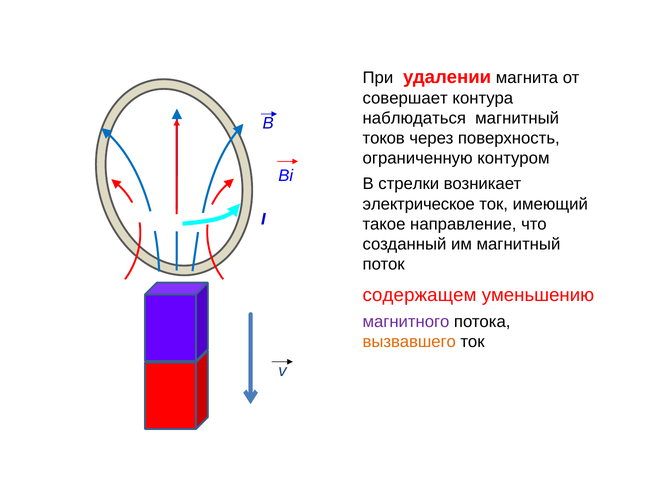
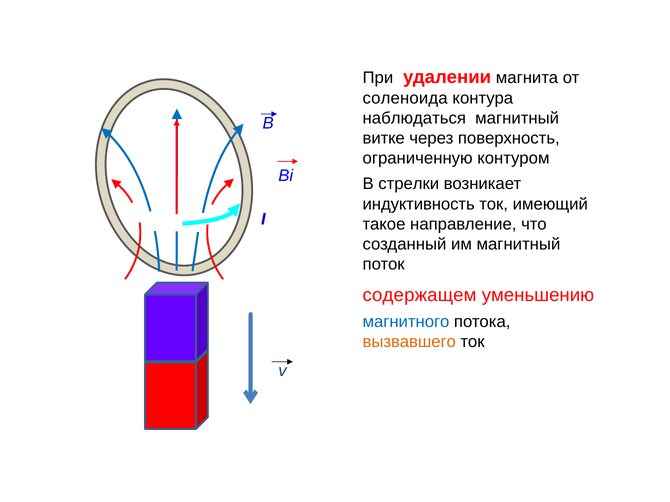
совершает: совершает -> соленоида (405, 98)
токов: токов -> витке (384, 138)
электрическое: электрическое -> индуктивность (419, 204)
магнитного colour: purple -> blue (406, 322)
